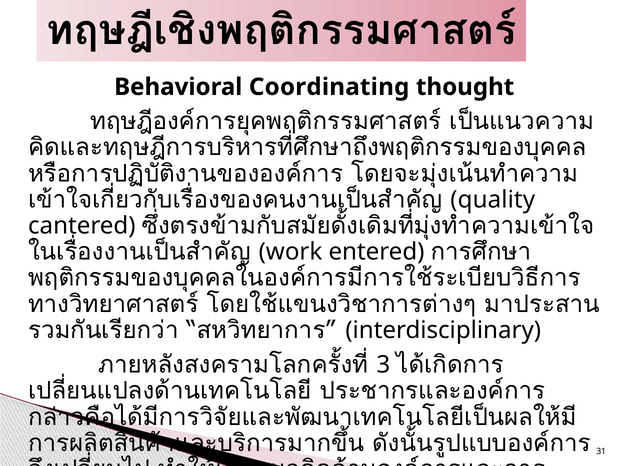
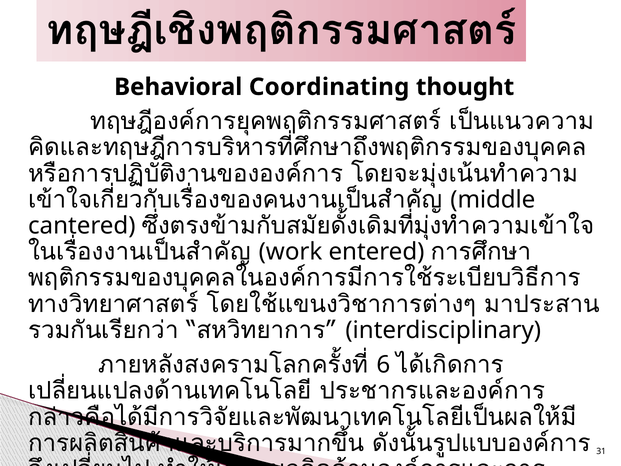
quality: quality -> middle (493, 200)
3: 3 -> 6 (383, 365)
